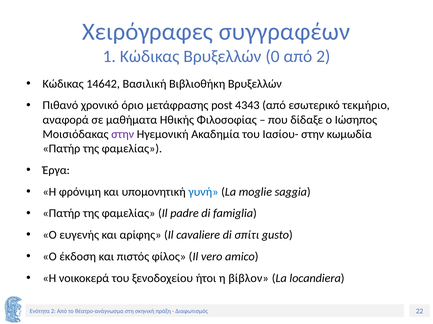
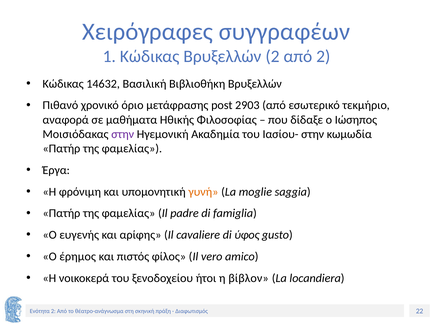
Βρυξελλών 0: 0 -> 2 (273, 56)
14642: 14642 -> 14632 (103, 84)
4343: 4343 -> 2903 (247, 106)
γυνή colour: blue -> orange (203, 192)
σπίτι: σπίτι -> ύφος (247, 236)
έκδοση: έκδοση -> έρημος (78, 257)
